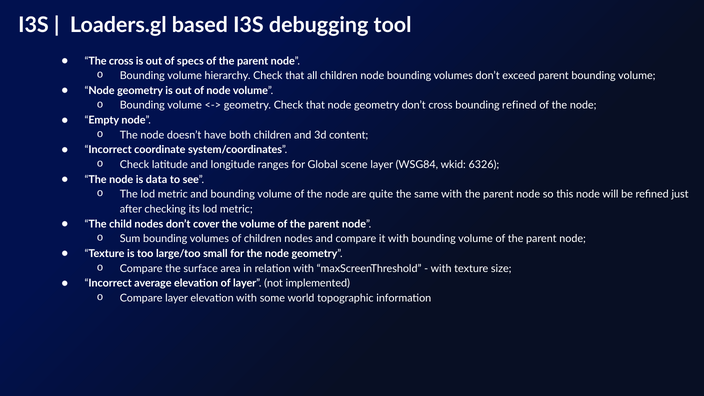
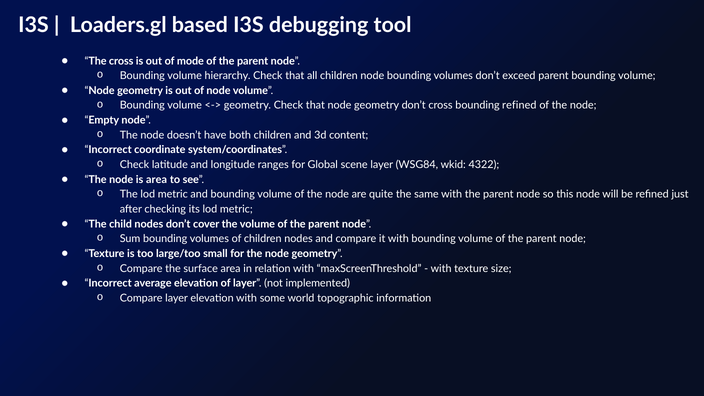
specs: specs -> mode (190, 61)
6326: 6326 -> 4322 (484, 165)
is data: data -> area (157, 180)
